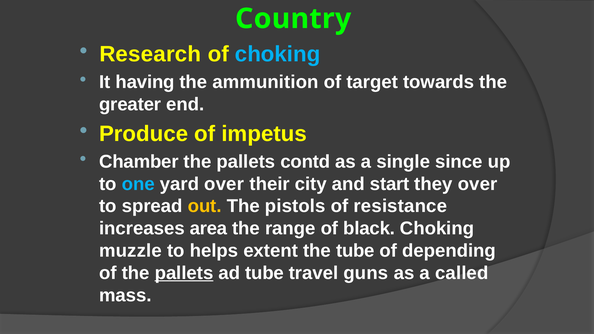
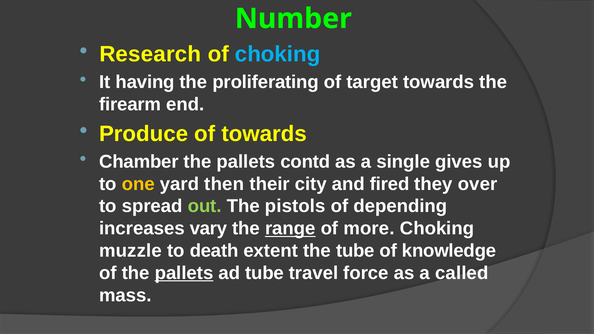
Country: Country -> Number (293, 19)
ammunition: ammunition -> proliferating (266, 82)
greater: greater -> firearm (130, 105)
of impetus: impetus -> towards (264, 134)
since: since -> gives (459, 162)
one colour: light blue -> yellow (138, 184)
yard over: over -> then (224, 184)
start: start -> fired (390, 184)
out colour: yellow -> light green (205, 206)
resistance: resistance -> depending (400, 206)
area: area -> vary (208, 229)
range underline: none -> present (290, 229)
black: black -> more (369, 229)
helps: helps -> death (214, 251)
depending: depending -> knowledge (449, 251)
guns: guns -> force (366, 273)
